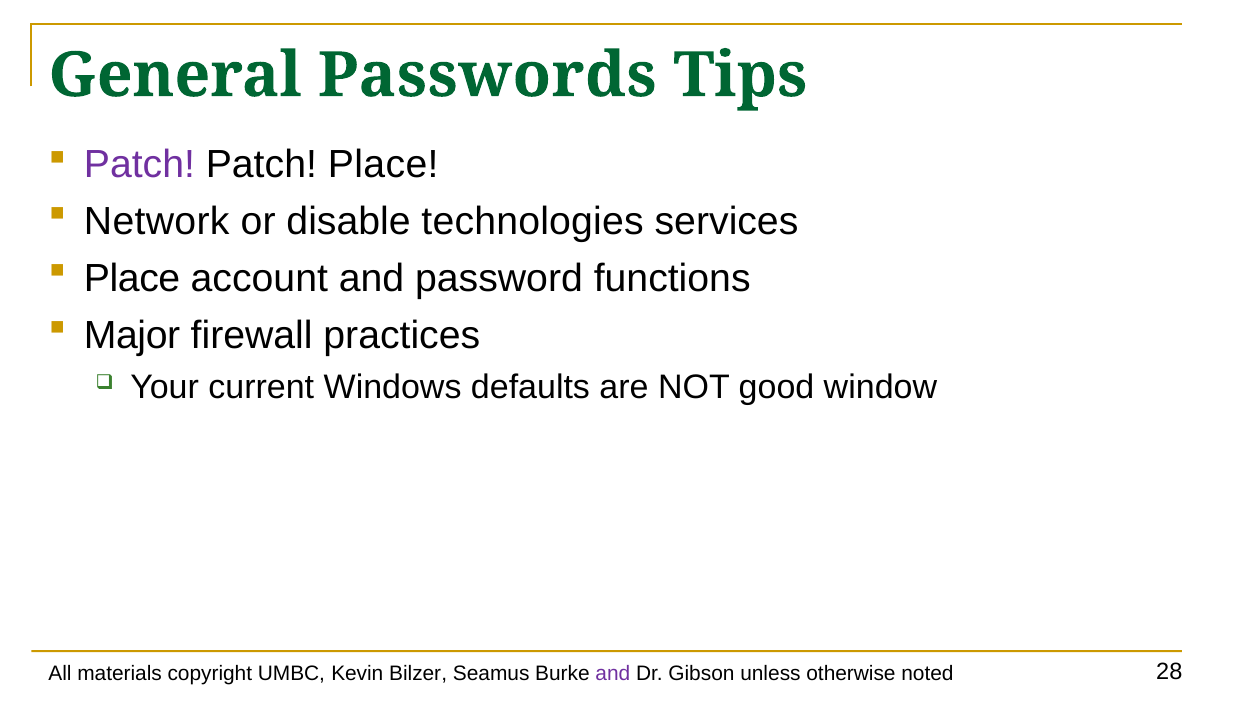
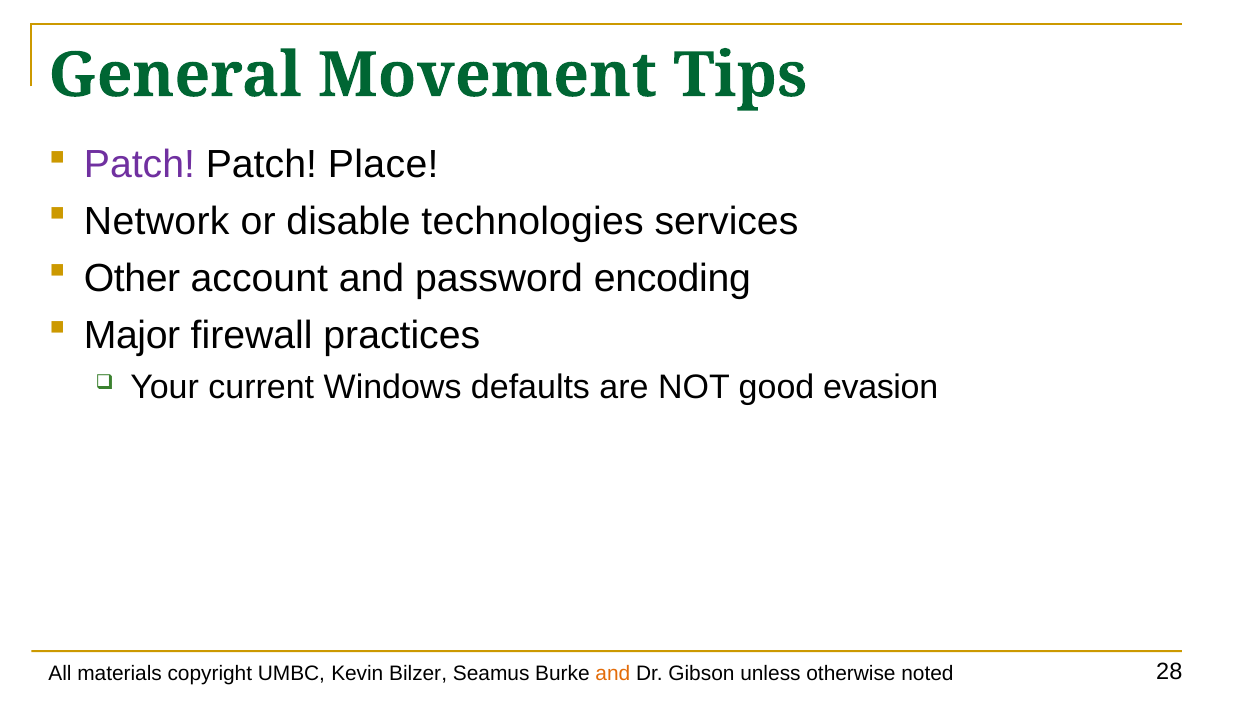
Passwords: Passwords -> Movement (487, 75)
Place: Place -> Other (132, 278)
functions: functions -> encoding (672, 278)
window: window -> evasion (881, 387)
and colour: purple -> orange (613, 674)
